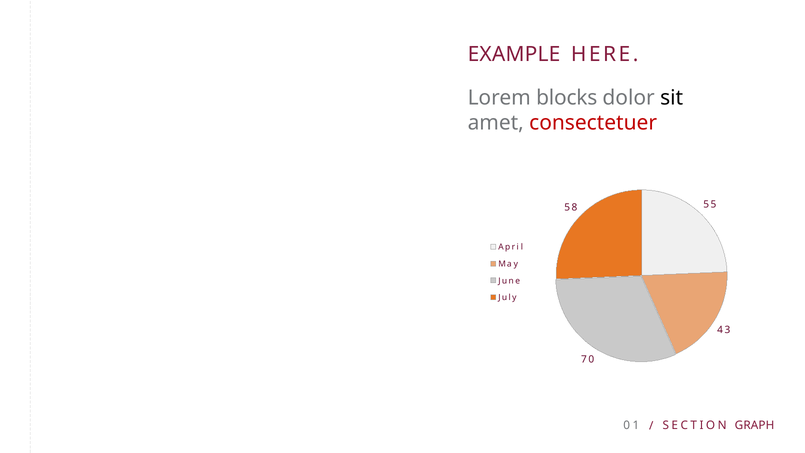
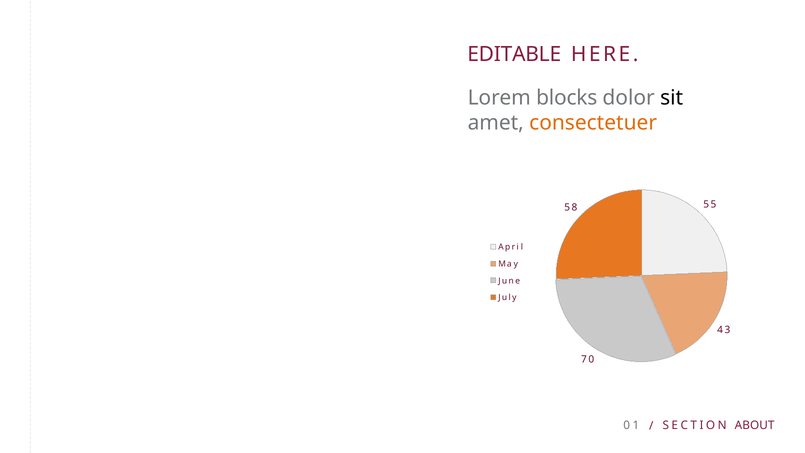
EXAMPLE: EXAMPLE -> EDITABLE (514, 54)
consectetuer colour: red -> orange (593, 123)
GRAPH: GRAPH -> ABOUT (755, 425)
